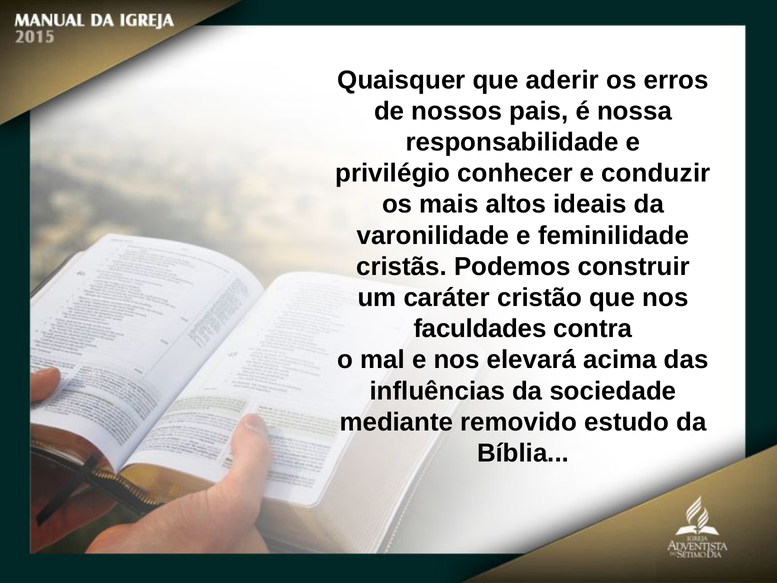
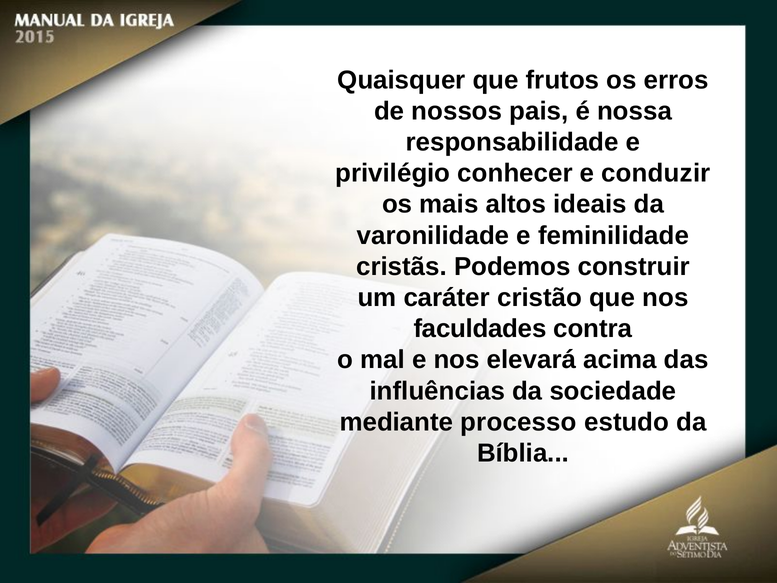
aderir: aderir -> frutos (563, 80)
removido: removido -> processo (519, 422)
